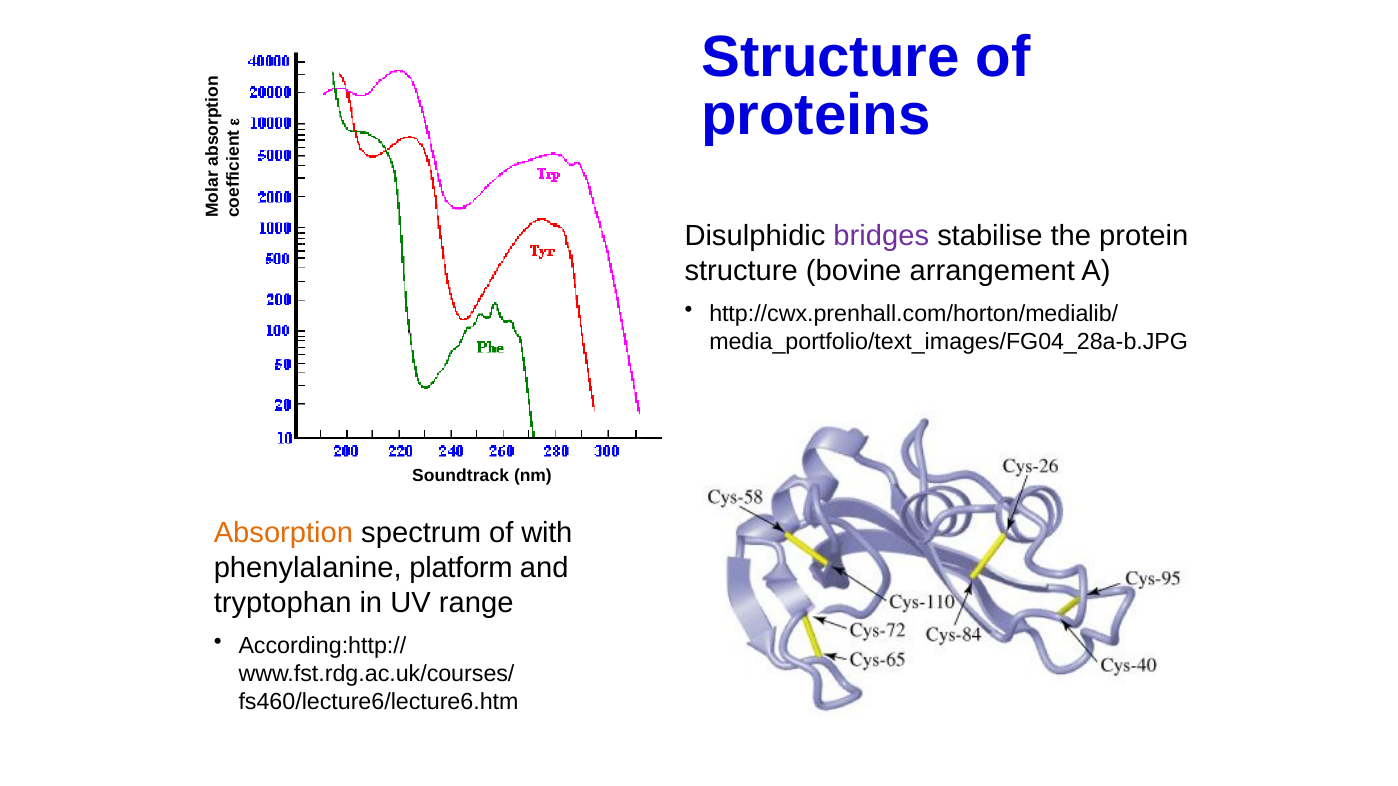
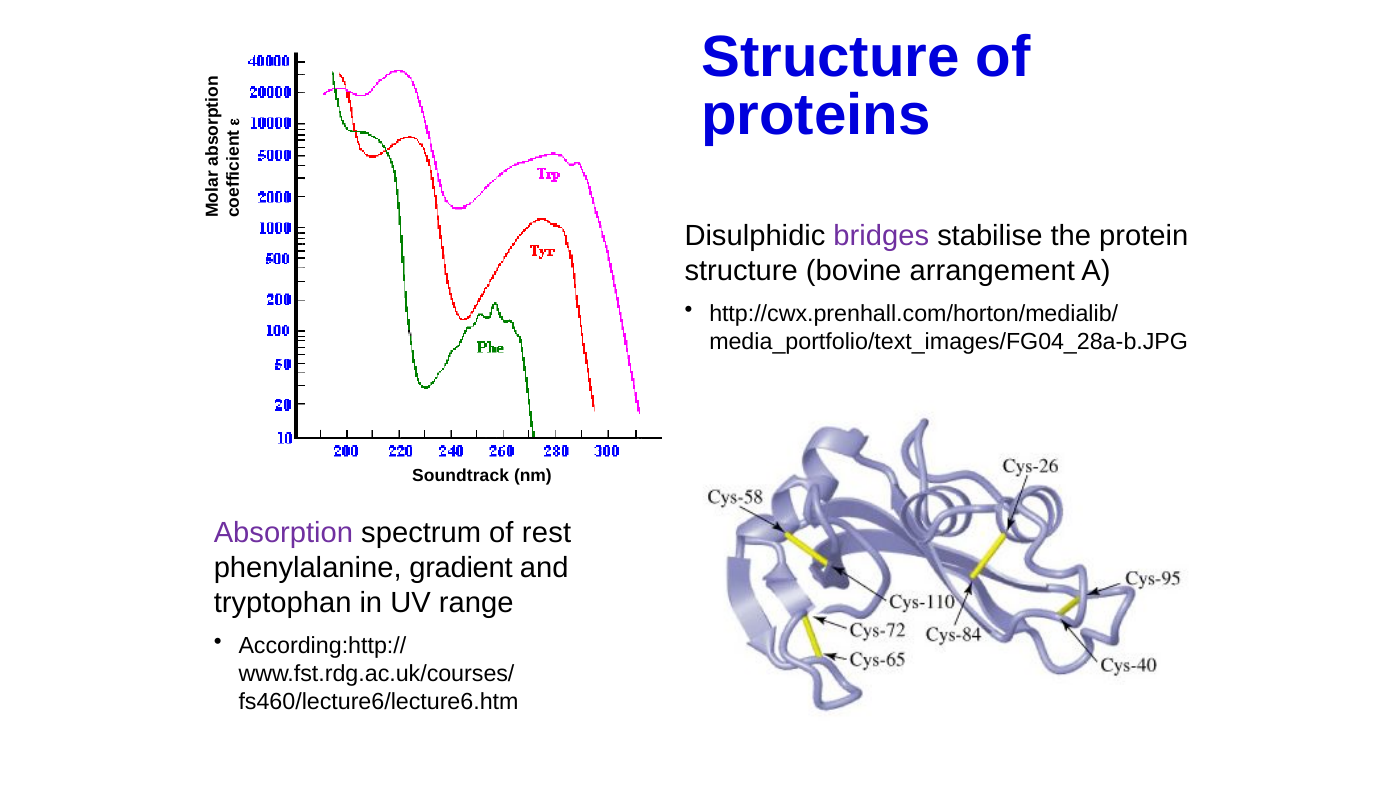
Absorption colour: orange -> purple (283, 533)
with: with -> rest (547, 533)
platform: platform -> gradient (461, 568)
